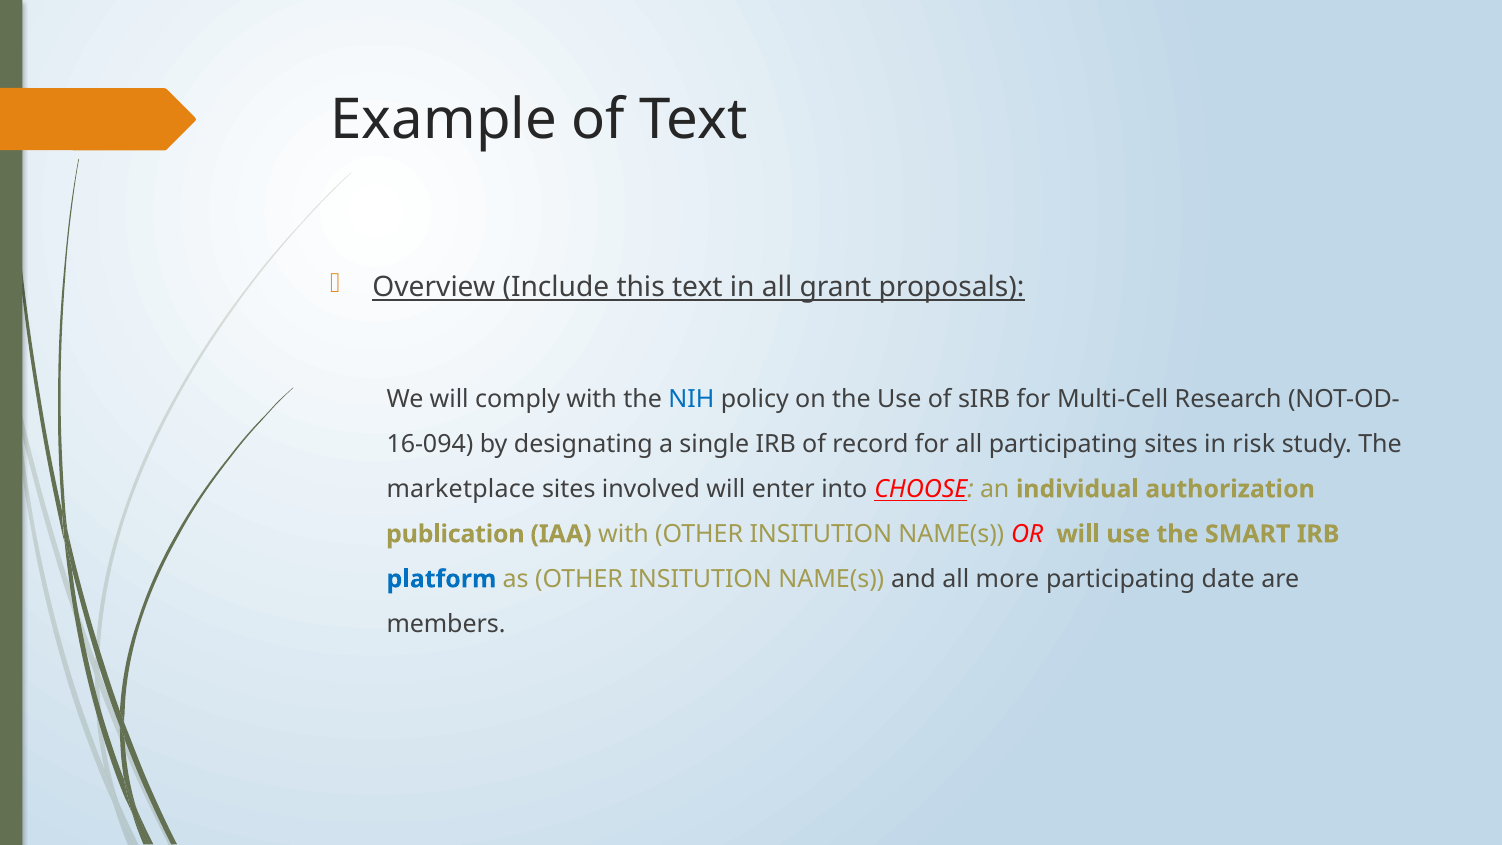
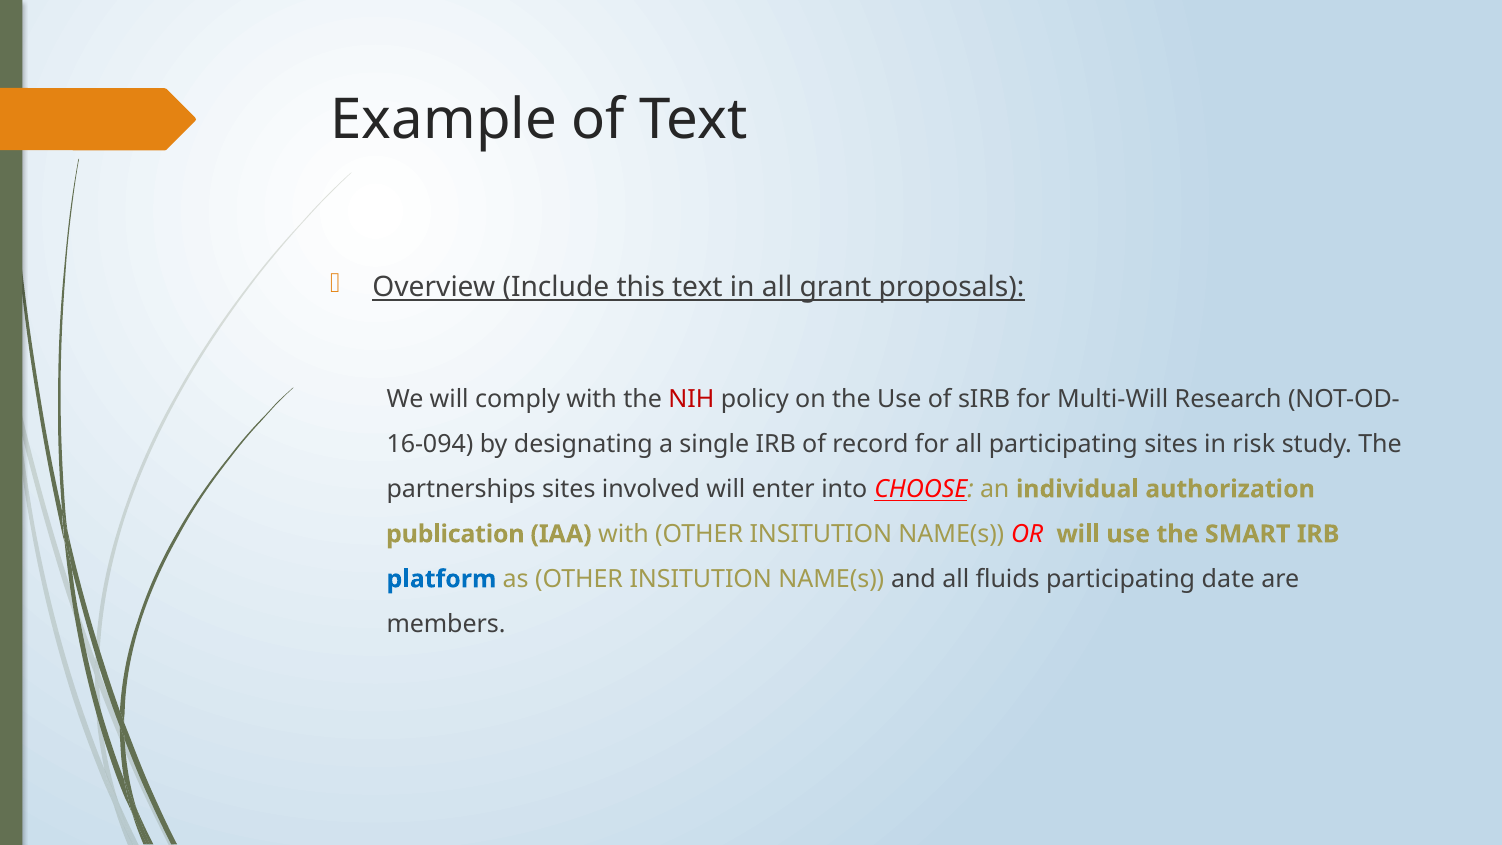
NIH colour: blue -> red (691, 399)
Multi-Cell: Multi-Cell -> Multi-Will (1113, 399)
marketplace: marketplace -> partnerships (461, 489)
more: more -> fluids (1008, 579)
